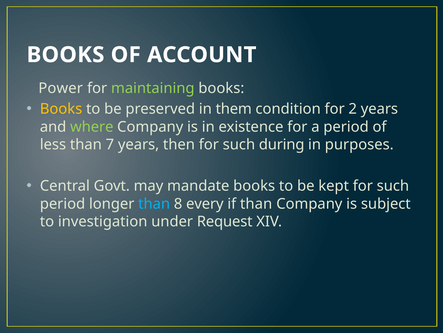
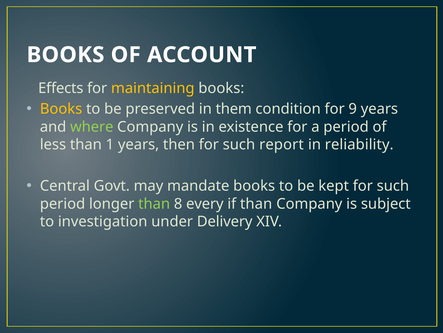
Power: Power -> Effects (61, 88)
maintaining colour: light green -> yellow (153, 88)
2: 2 -> 9 (353, 109)
7: 7 -> 1 (110, 144)
during: during -> report (281, 144)
purposes: purposes -> reliability (359, 144)
than colour: light blue -> light green (154, 203)
Request: Request -> Delivery (225, 221)
